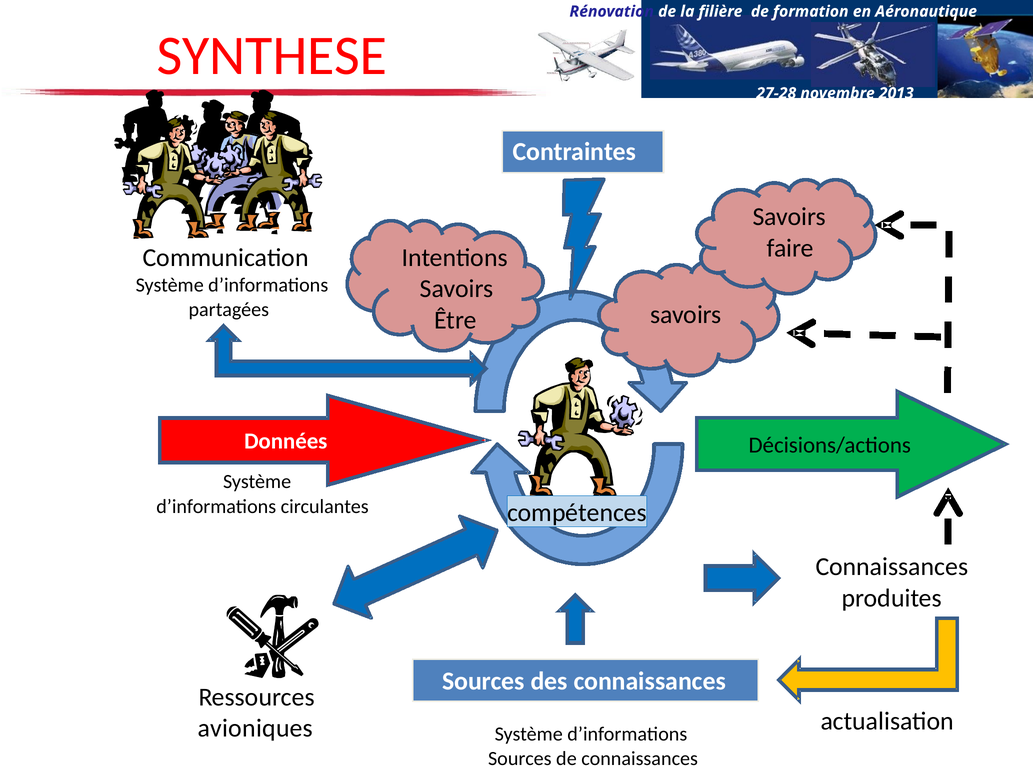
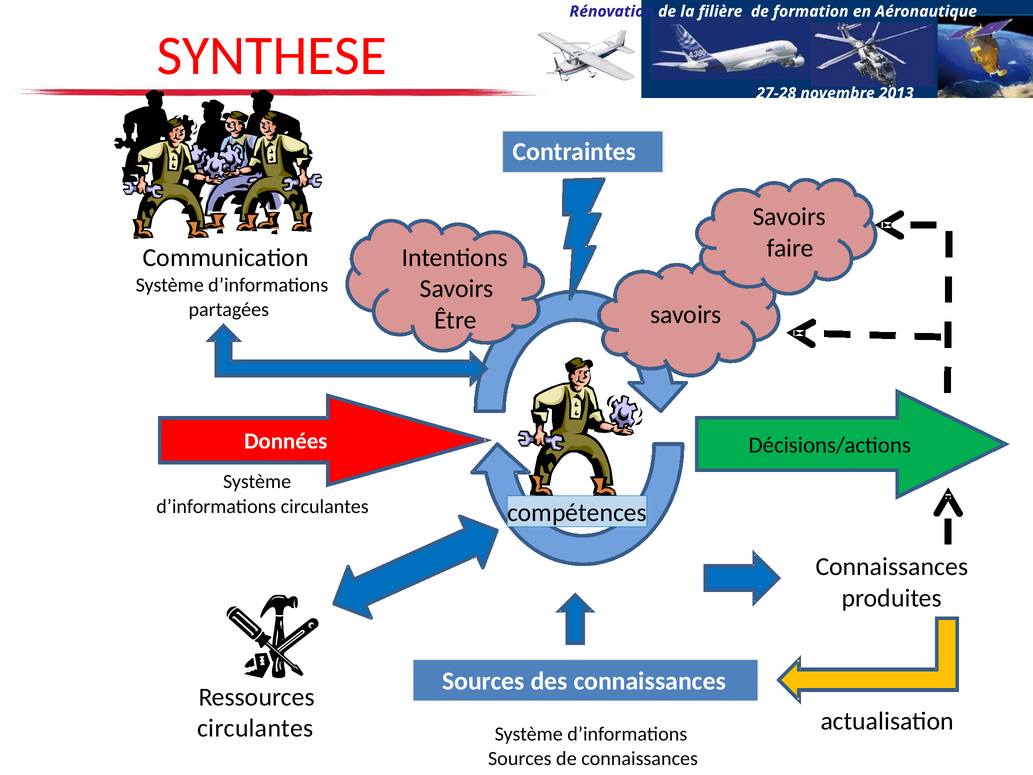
avioniques: avioniques -> circulantes (255, 728)
